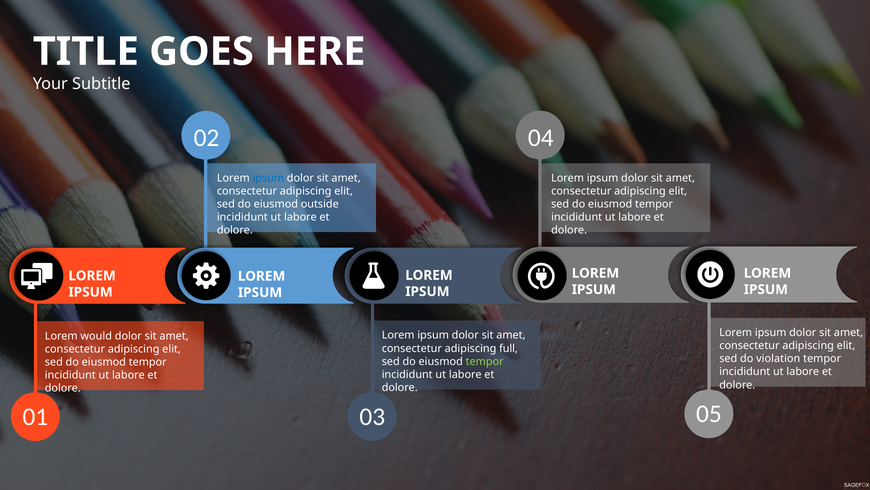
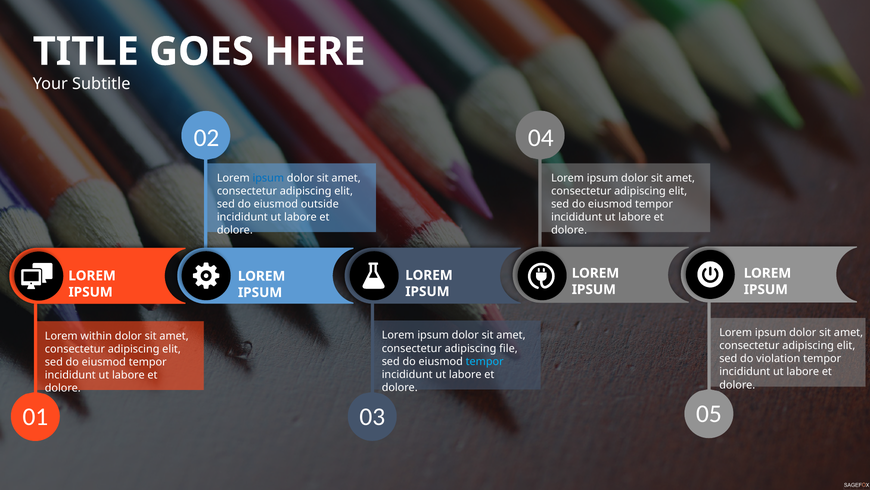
would: would -> within (96, 336)
full: full -> file (508, 348)
tempor colour: light green -> light blue (485, 361)
